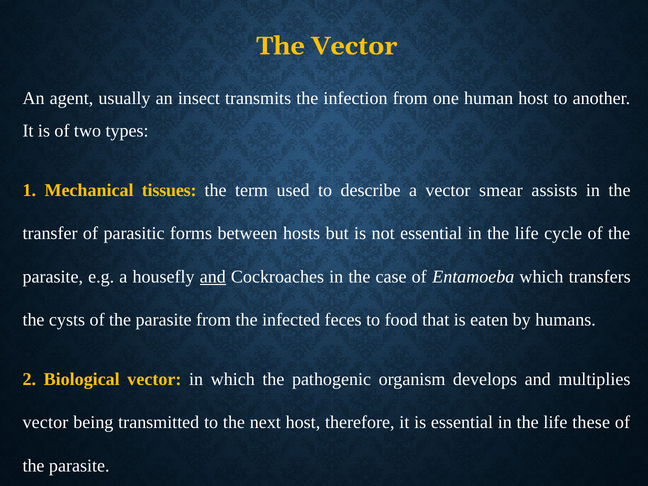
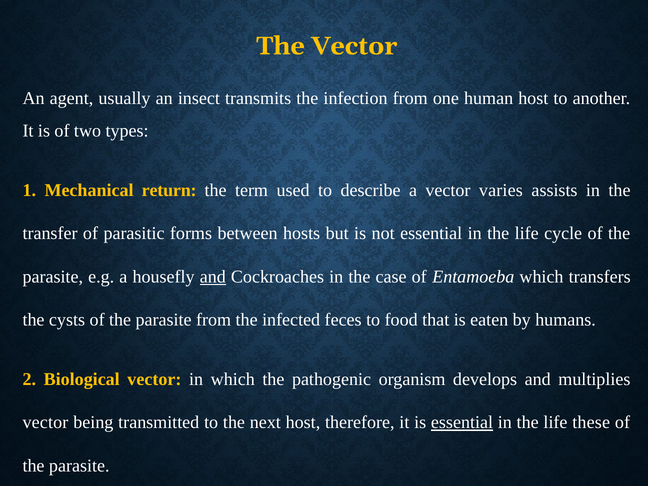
tissues: tissues -> return (169, 190)
smear: smear -> varies (501, 190)
essential underline: none -> present (462, 423)
